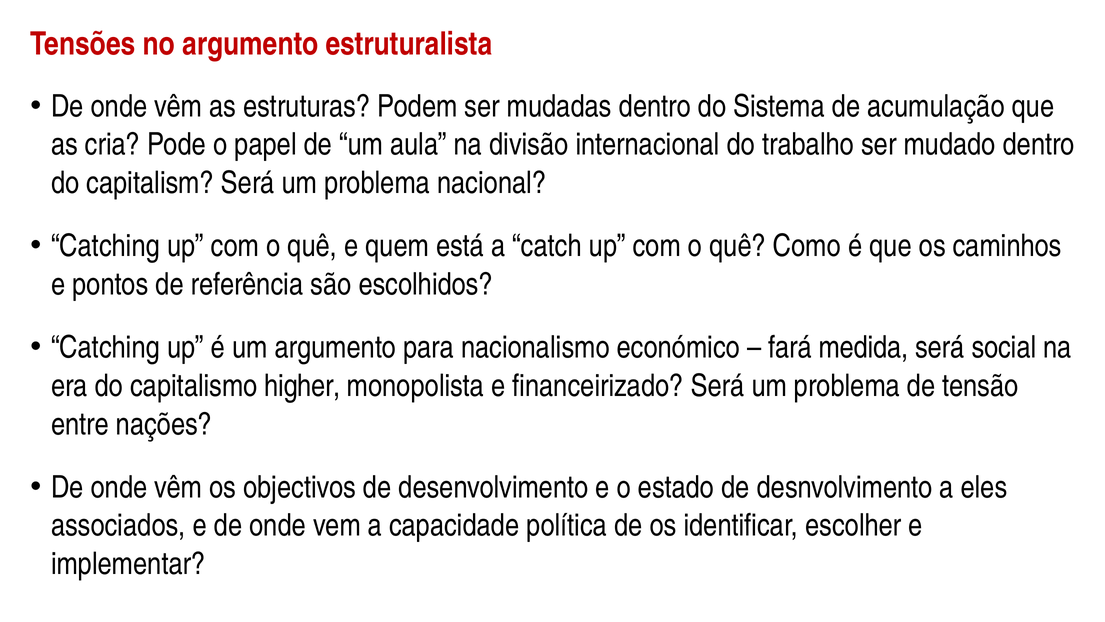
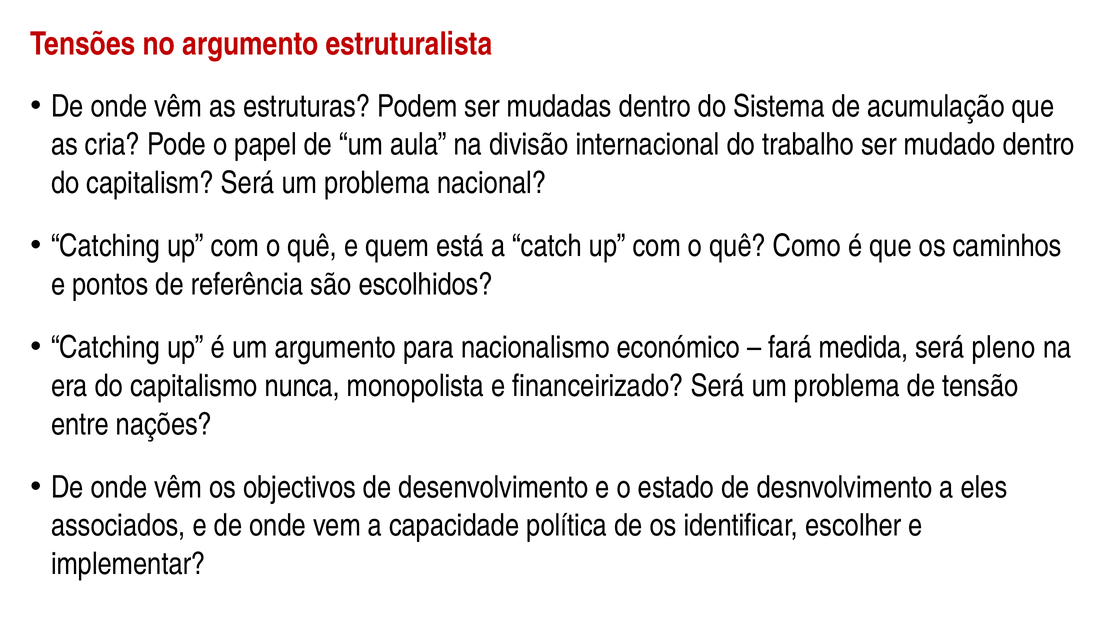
social: social -> pleno (1004, 347)
higher: higher -> nunca (302, 386)
